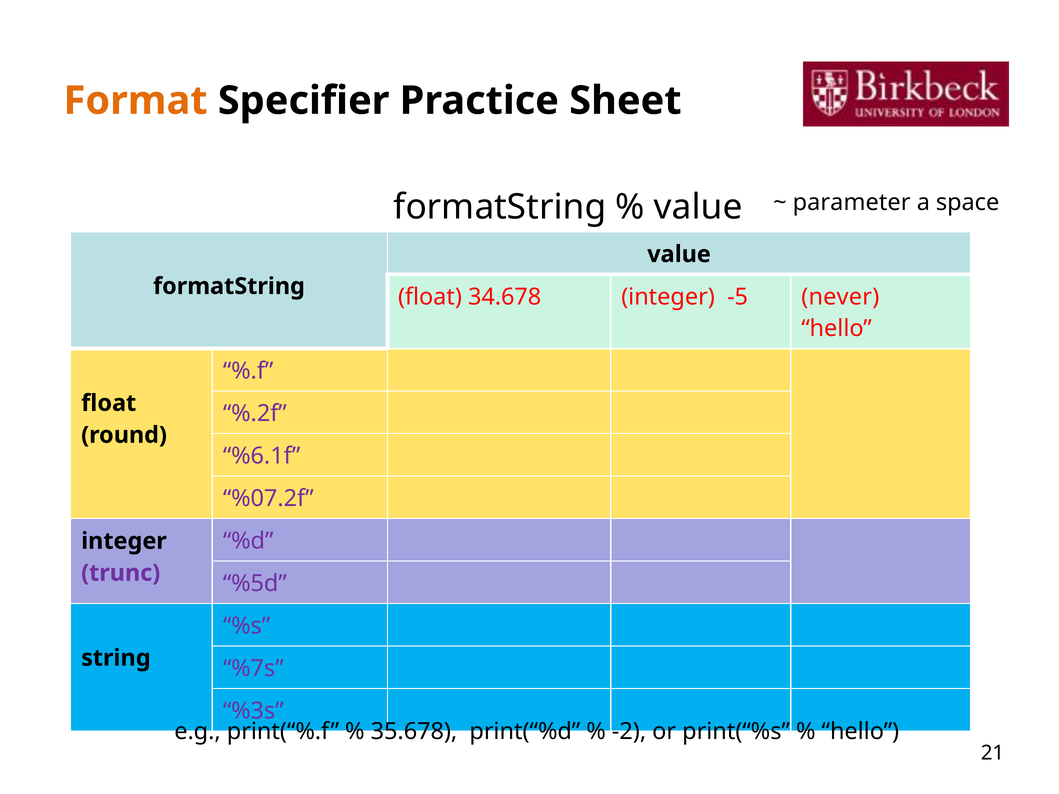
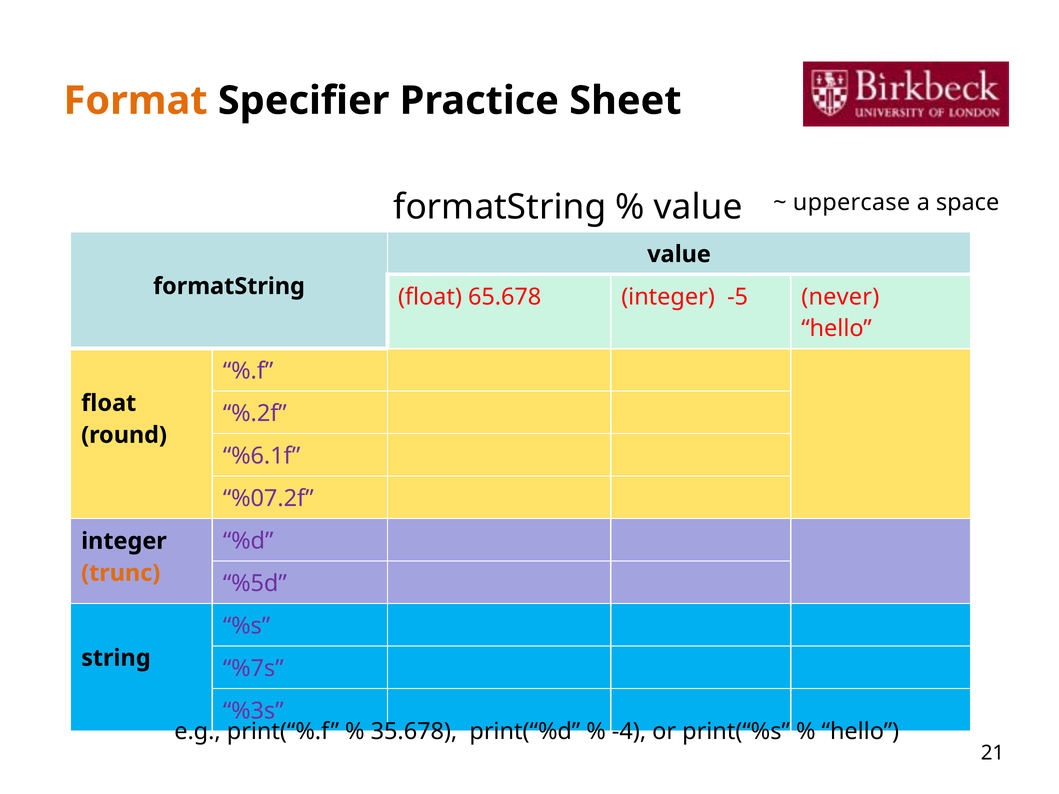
parameter: parameter -> uppercase (852, 203)
34.678: 34.678 -> 65.678 (505, 297)
trunc colour: purple -> orange (121, 573)
-2: -2 -> -4 (629, 732)
